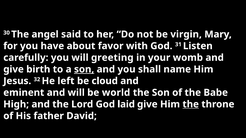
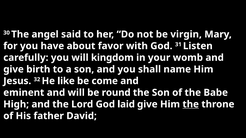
greeting: greeting -> kingdom (112, 58)
son underline: present -> none (84, 69)
left: left -> like (66, 81)
cloud: cloud -> come (105, 81)
world: world -> round (116, 93)
